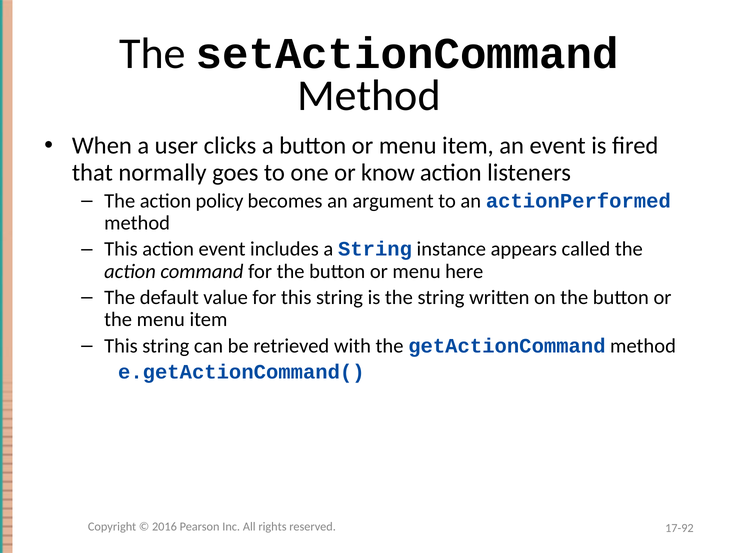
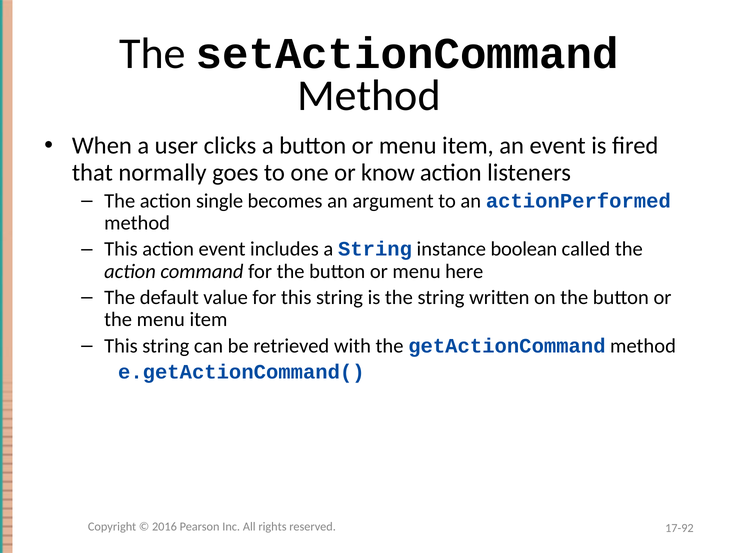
policy: policy -> single (220, 201)
appears: appears -> boolean (524, 249)
